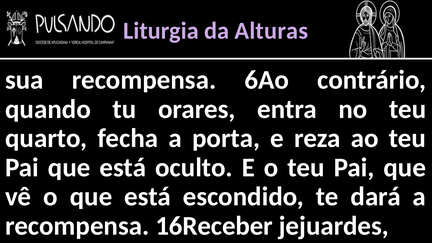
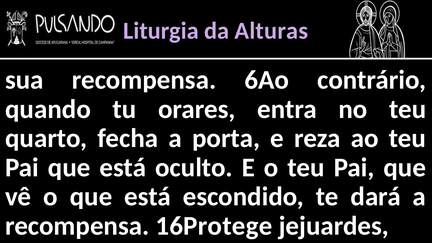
16Receber: 16Receber -> 16Protege (214, 226)
